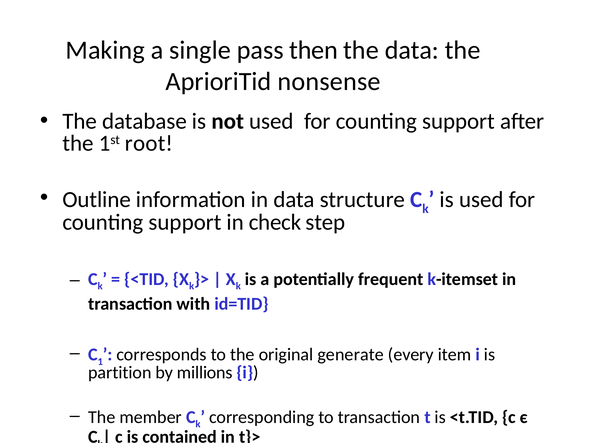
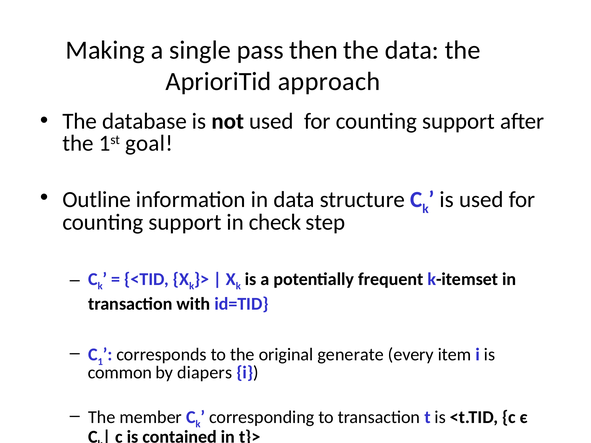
nonsense: nonsense -> approach (329, 82)
root: root -> goal (149, 143)
partition: partition -> common (120, 373)
millions: millions -> diapers (205, 373)
